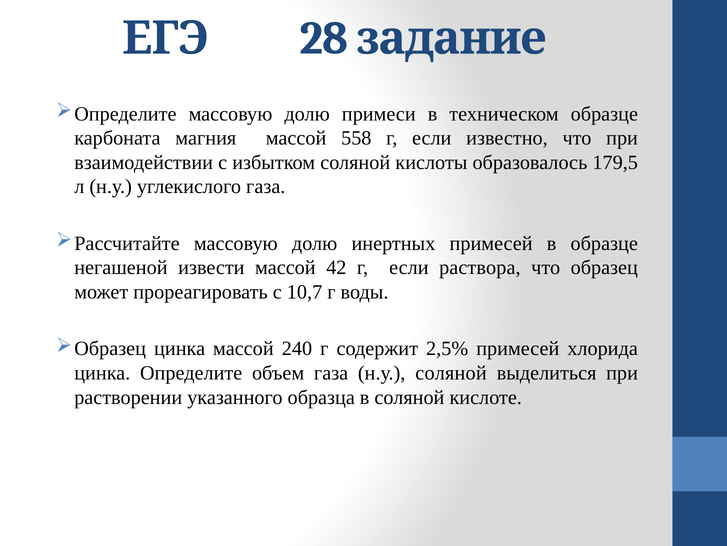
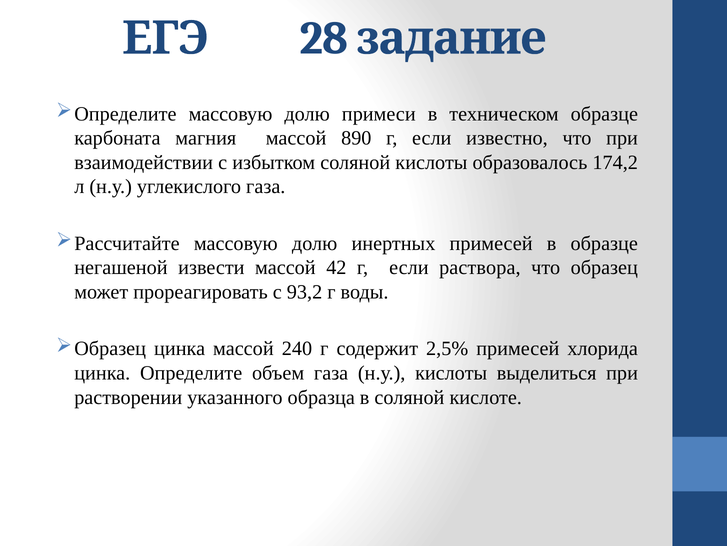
558: 558 -> 890 (356, 138)
179,5: 179,5 -> 174,2 (615, 162)
10,7: 10,7 -> 93,2 (305, 292)
н.у соляной: соляной -> кислоты (451, 373)
